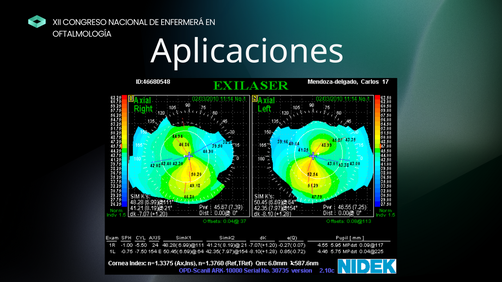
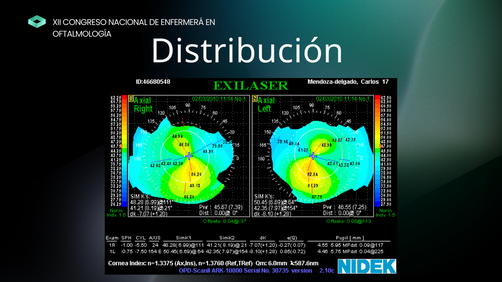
Aplicaciones: Aplicaciones -> Distribución (247, 52)
